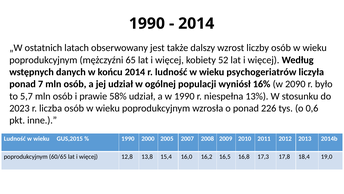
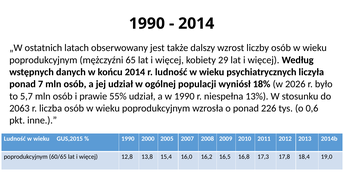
52: 52 -> 29 (223, 60)
psychogeriatrów: psychogeriatrów -> psychiatrycznych (261, 72)
16%: 16% -> 18% (262, 84)
2090: 2090 -> 2026 (295, 84)
58%: 58% -> 55% (118, 96)
2023: 2023 -> 2063 (19, 108)
